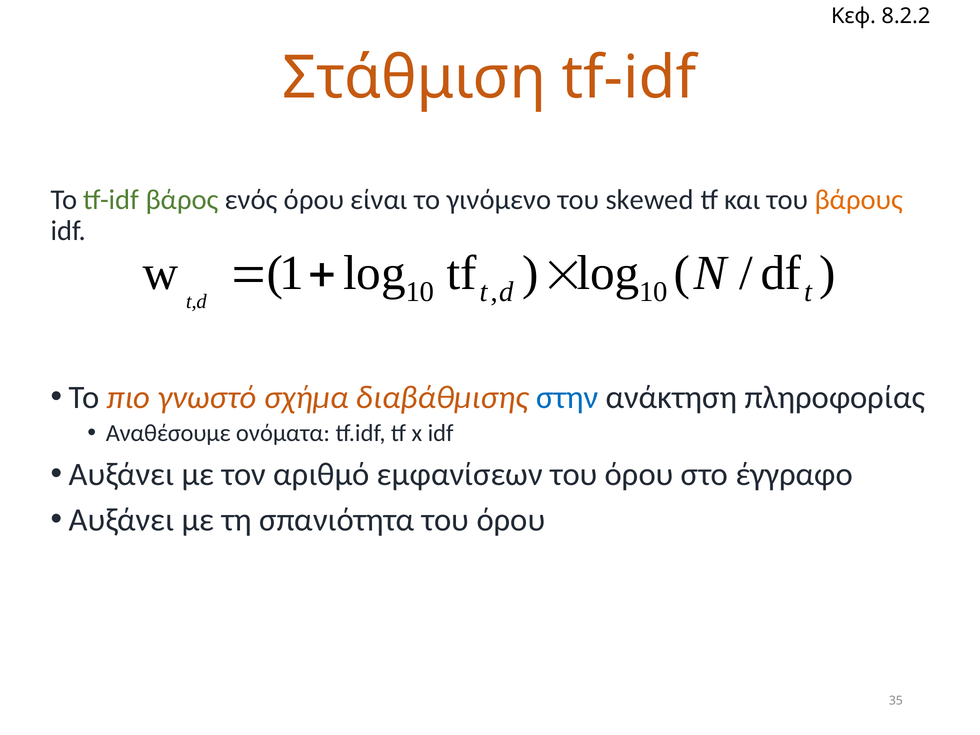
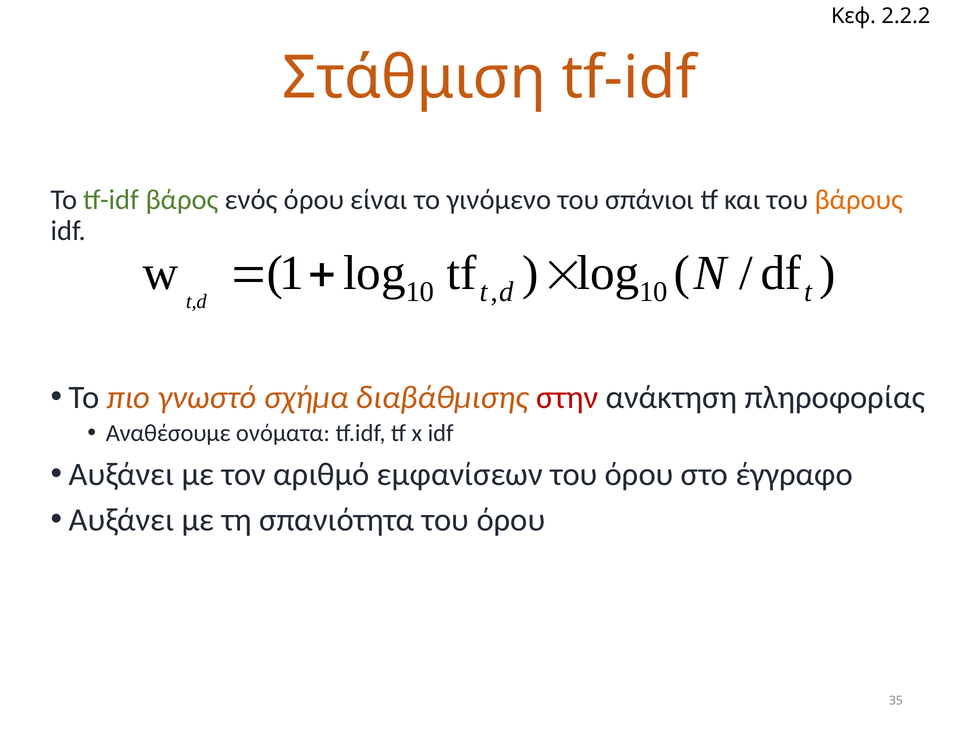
8.2.2: 8.2.2 -> 2.2.2 (906, 16)
skewed: skewed -> σπάνιοι (650, 200)
στην colour: blue -> red (567, 397)
